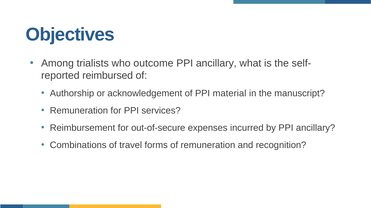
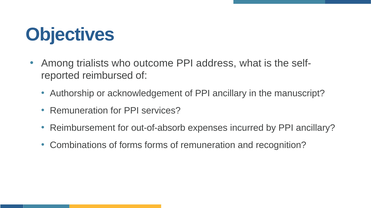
ancillary: ancillary -> address (216, 63)
of PPI material: material -> ancillary (230, 94)
out-of-secure: out-of-secure -> out-of-absorb (158, 128)
of travel: travel -> forms (131, 146)
